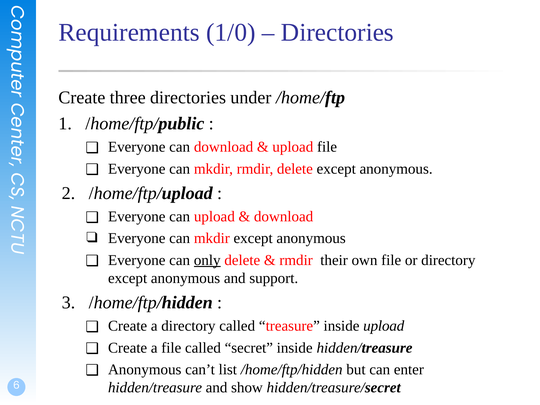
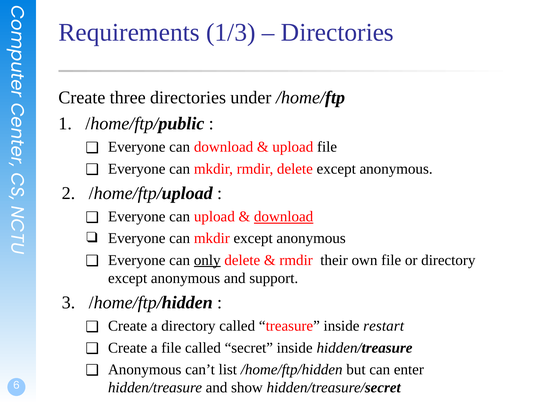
1/0: 1/0 -> 1/3 (231, 32)
download underline: none -> present (284, 217)
inside upload: upload -> restart (384, 326)
